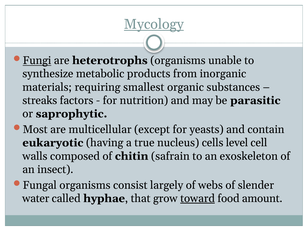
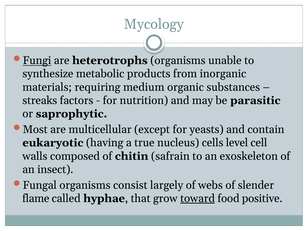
Mycology underline: present -> none (154, 24)
smallest: smallest -> medium (144, 87)
water: water -> flame (36, 198)
amount: amount -> positive (262, 198)
